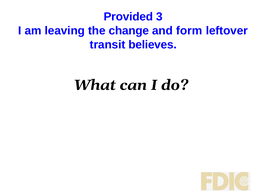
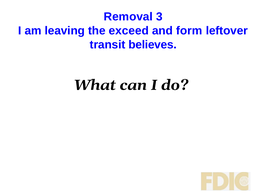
Provided: Provided -> Removal (128, 17)
change: change -> exceed (129, 31)
